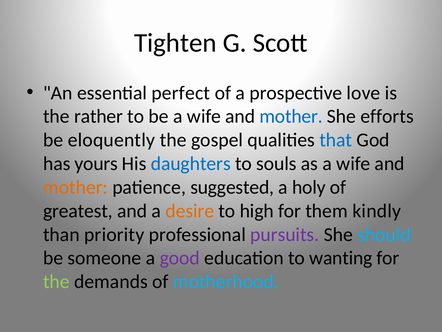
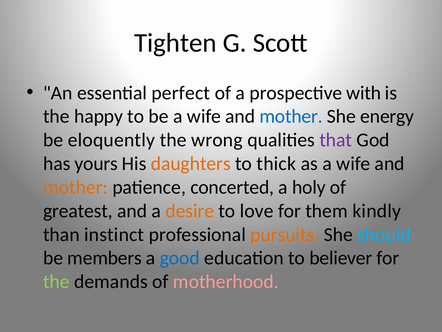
love: love -> with (364, 93)
rather: rather -> happy (99, 116)
efforts: efforts -> energy (387, 116)
gospel: gospel -> wrong (217, 140)
that colour: blue -> purple (336, 140)
daughters colour: blue -> orange (191, 163)
souls: souls -> thick (276, 163)
suggested: suggested -> concerted (232, 187)
high: high -> love (257, 211)
priority: priority -> instinct (114, 234)
pursuits colour: purple -> orange (285, 234)
someone: someone -> members (105, 258)
good colour: purple -> blue (180, 258)
wanting: wanting -> believer (341, 258)
motherhood colour: light blue -> pink (226, 281)
